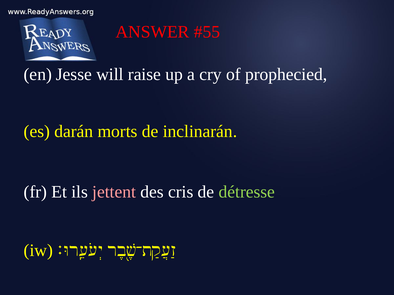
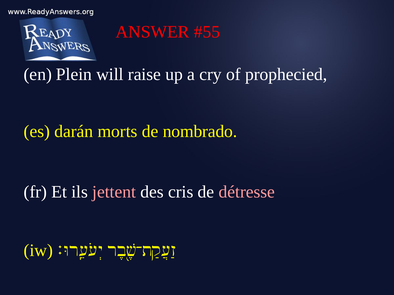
Jesse: Jesse -> Plein (74, 74)
inclinarán: inclinarán -> nombrado (200, 132)
détresse colour: light green -> pink (247, 192)
